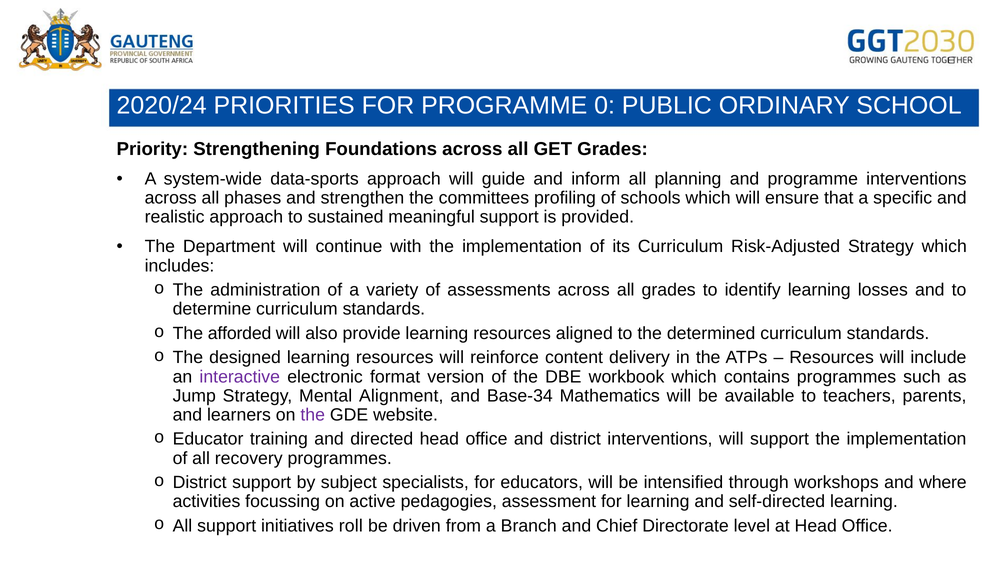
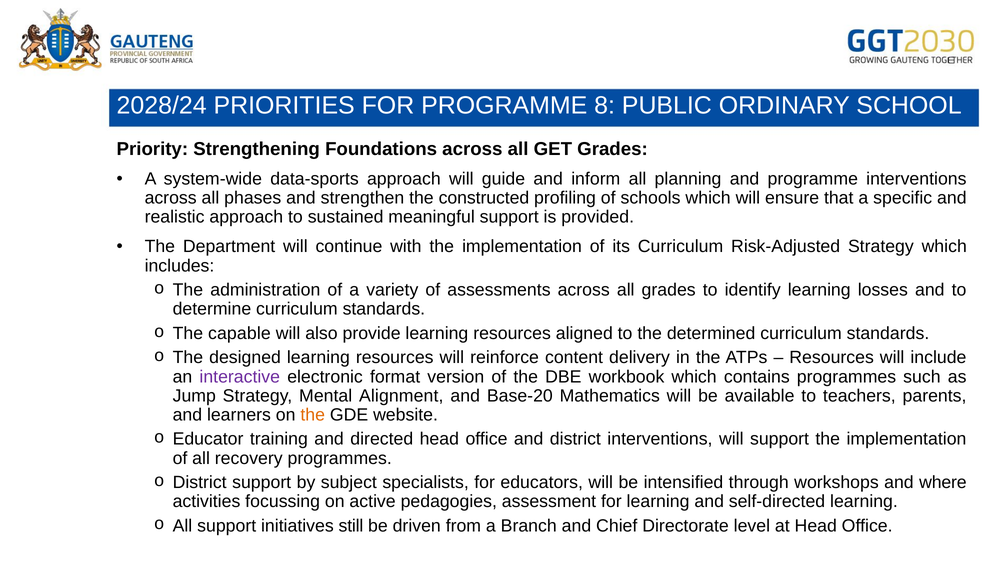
2020/24: 2020/24 -> 2028/24 (162, 106)
0: 0 -> 8 (605, 106)
committees: committees -> constructed (484, 198)
afforded: afforded -> capable (239, 333)
Base-34: Base-34 -> Base-20 (520, 396)
the colour: purple -> orange (313, 415)
roll: roll -> still (351, 526)
